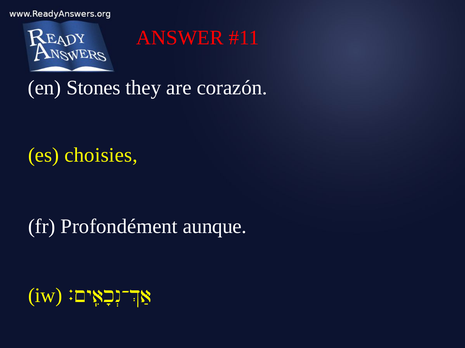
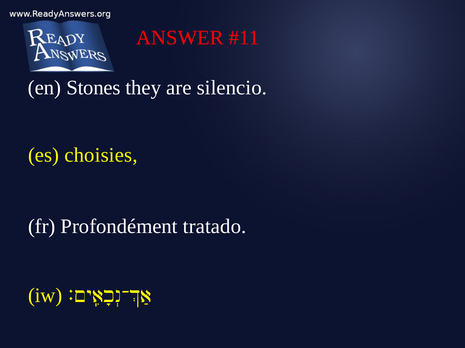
corazón: corazón -> silencio (232, 88)
aunque: aunque -> tratado (215, 227)
